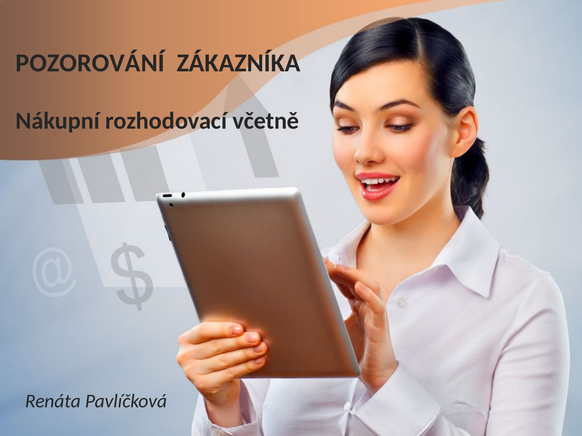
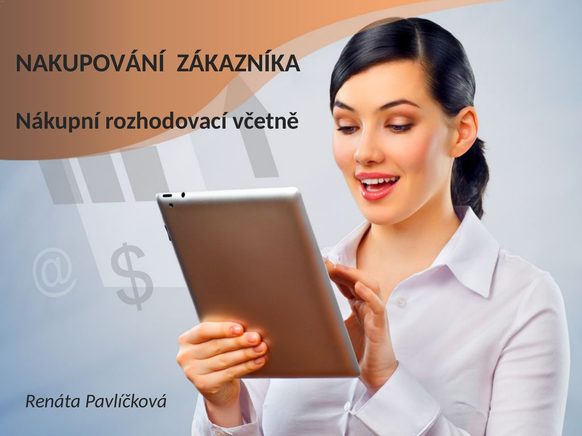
POZOROVÁNÍ: POZOROVÁNÍ -> NAKUPOVÁNÍ (90, 63)
